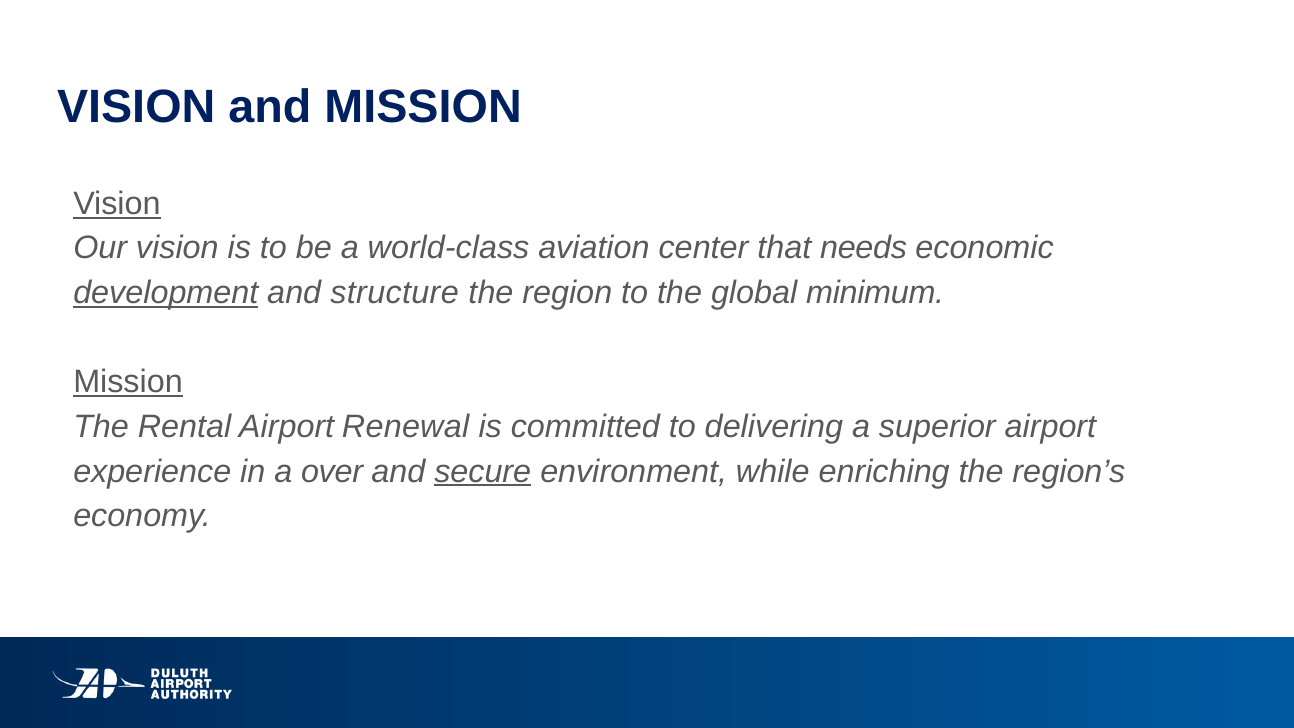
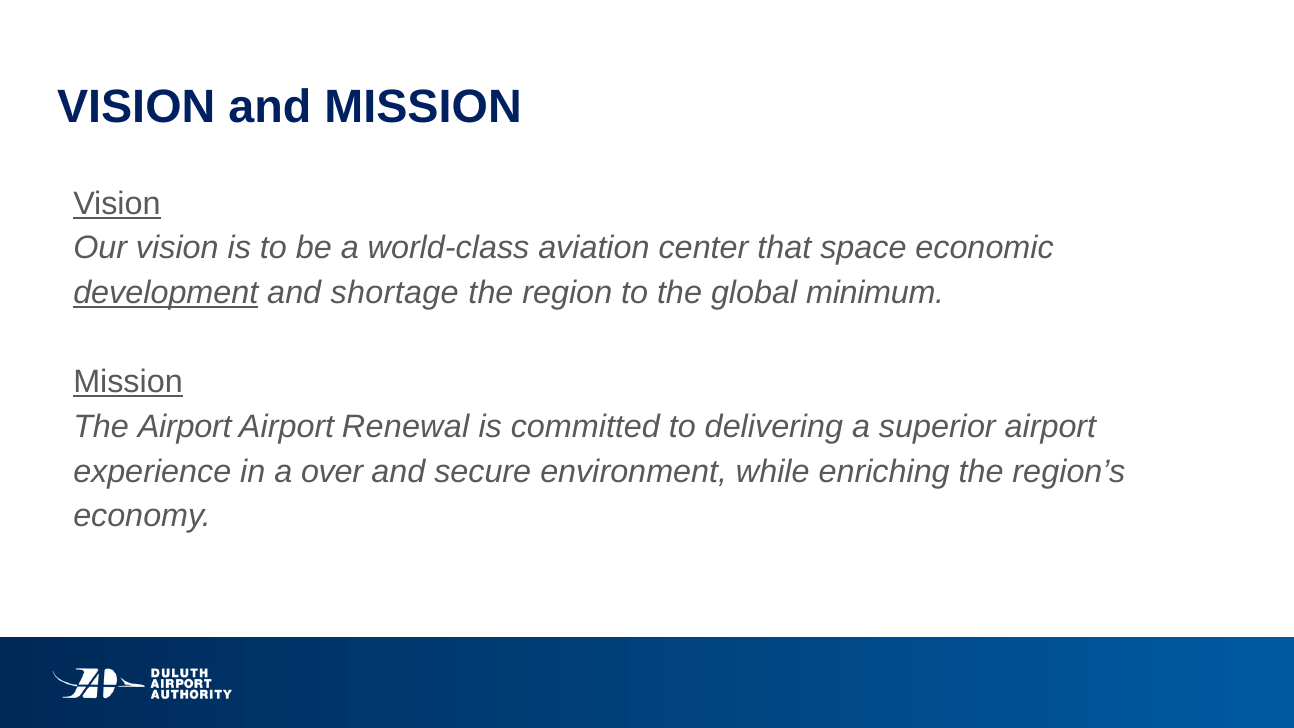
needs: needs -> space (863, 248)
structure: structure -> shortage (395, 293)
The Rental: Rental -> Airport (185, 427)
secure underline: present -> none (483, 471)
